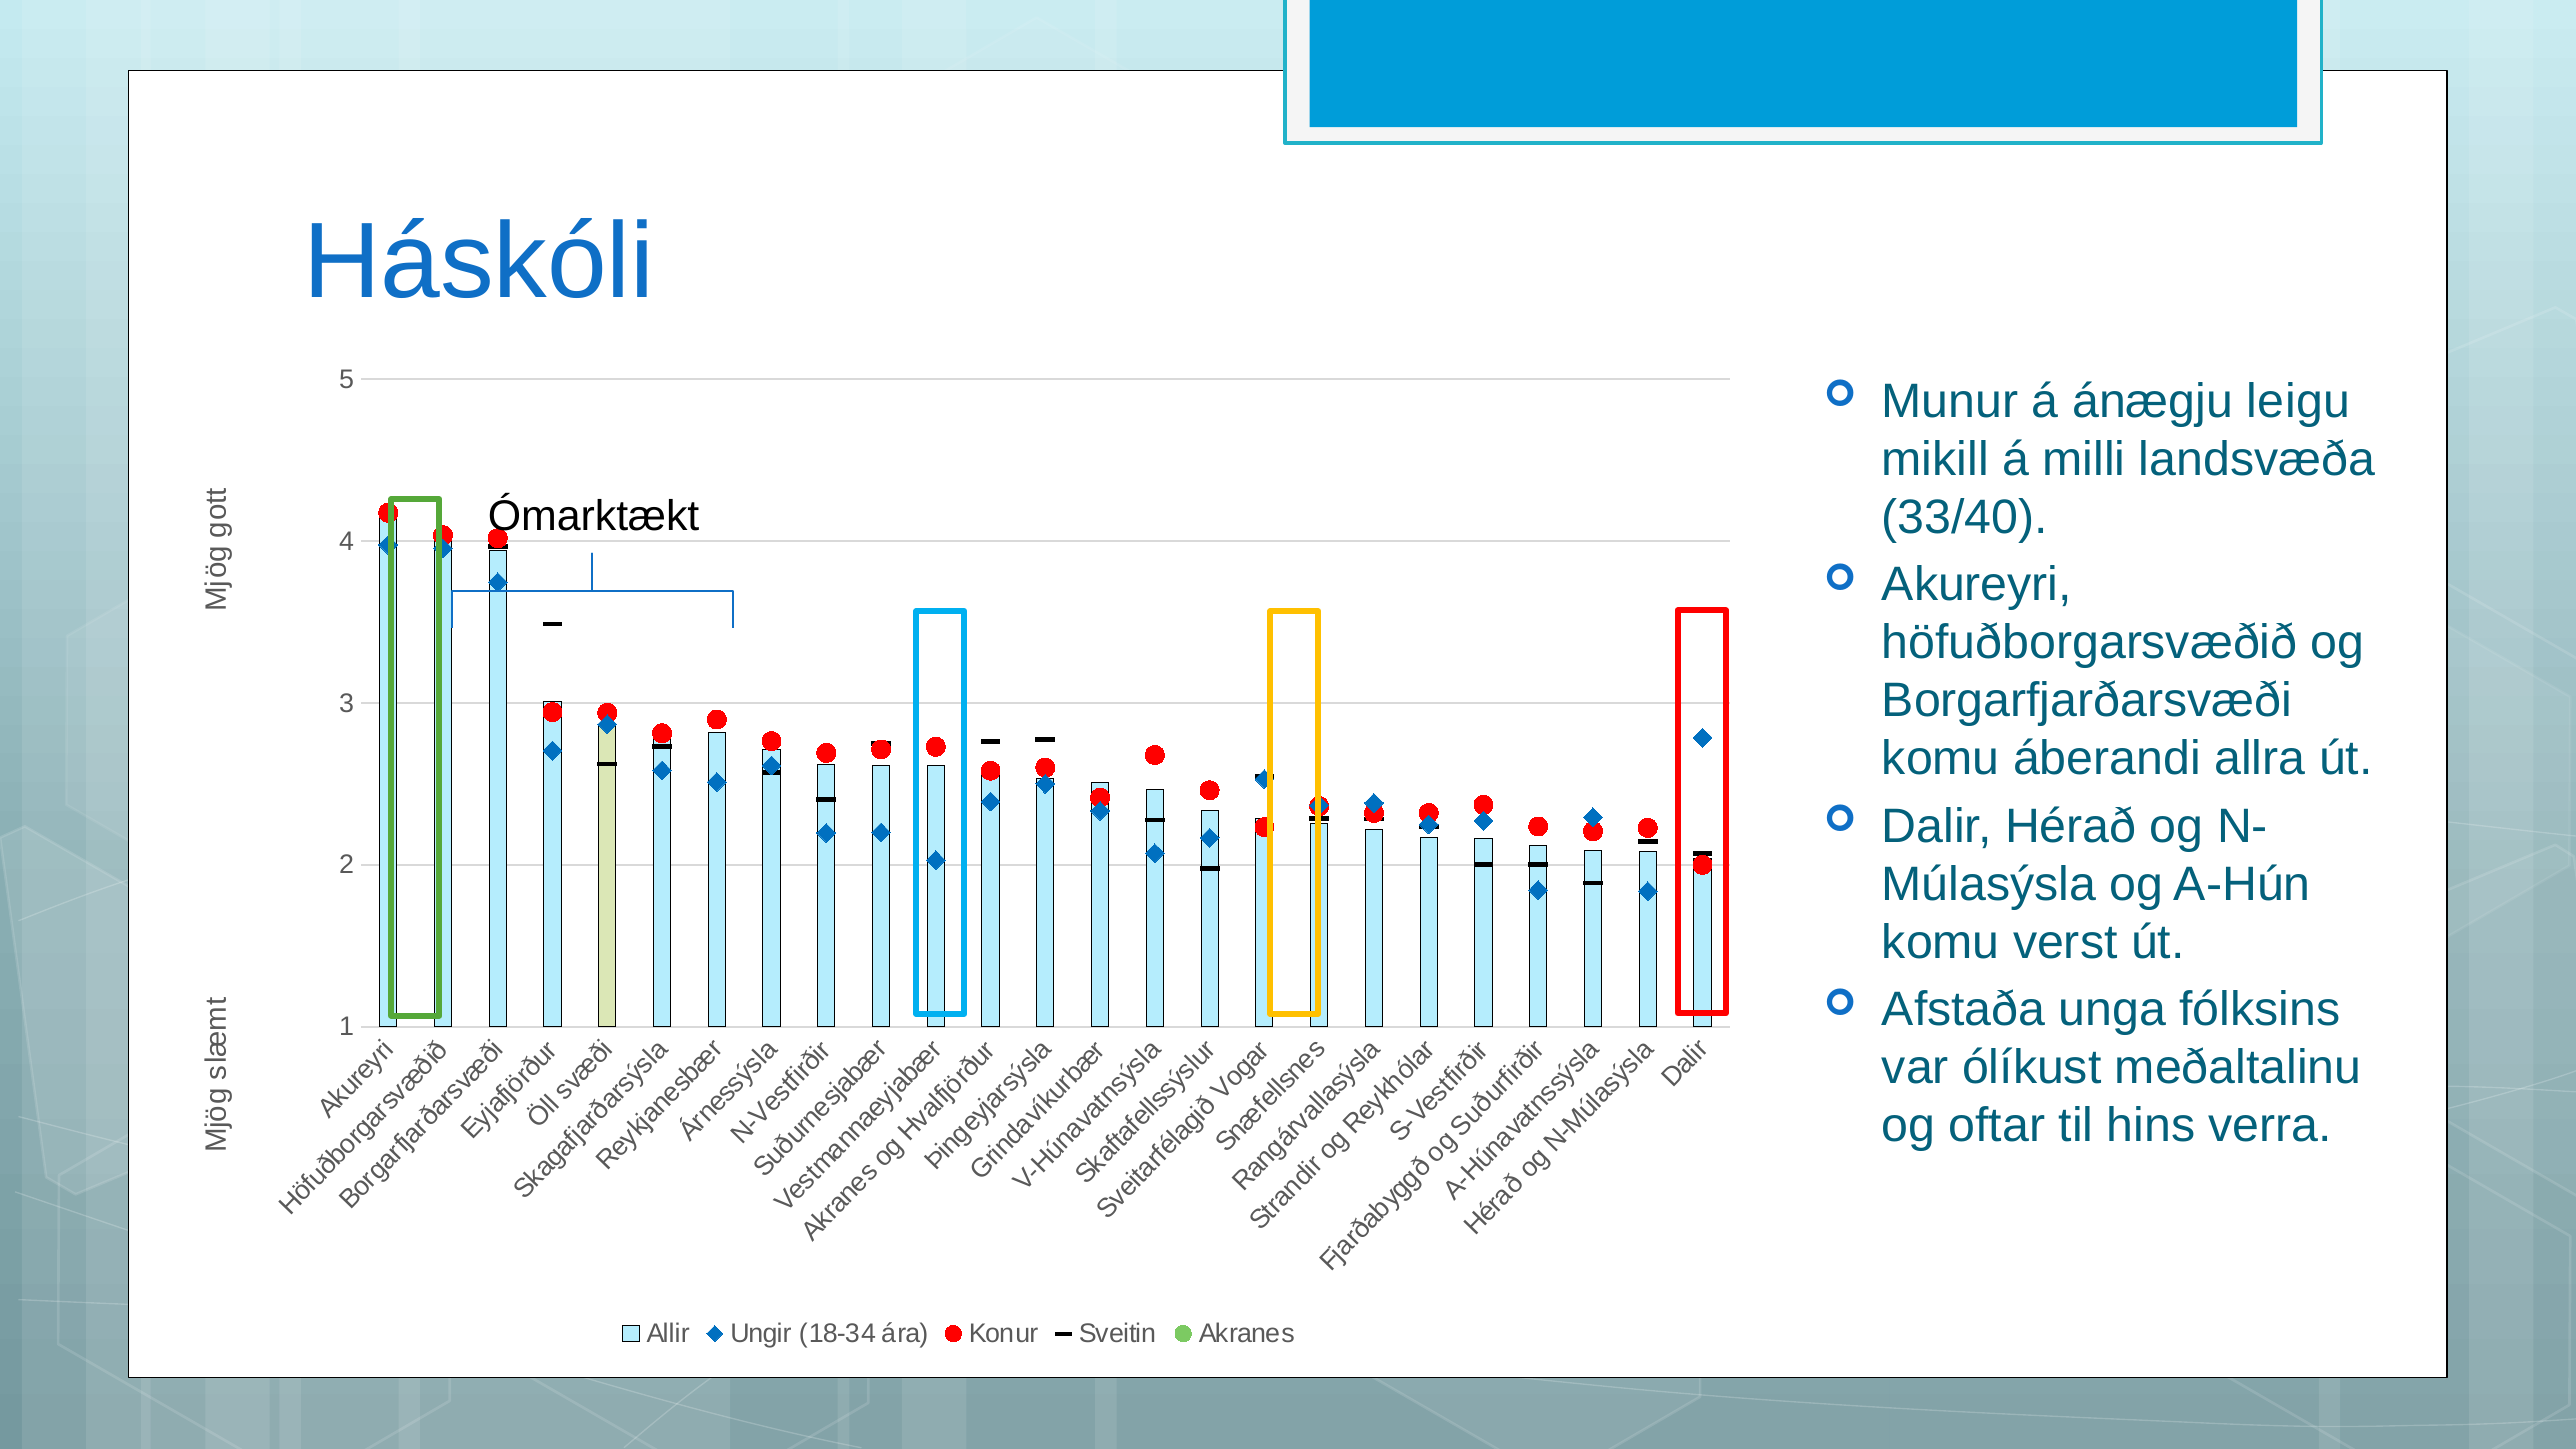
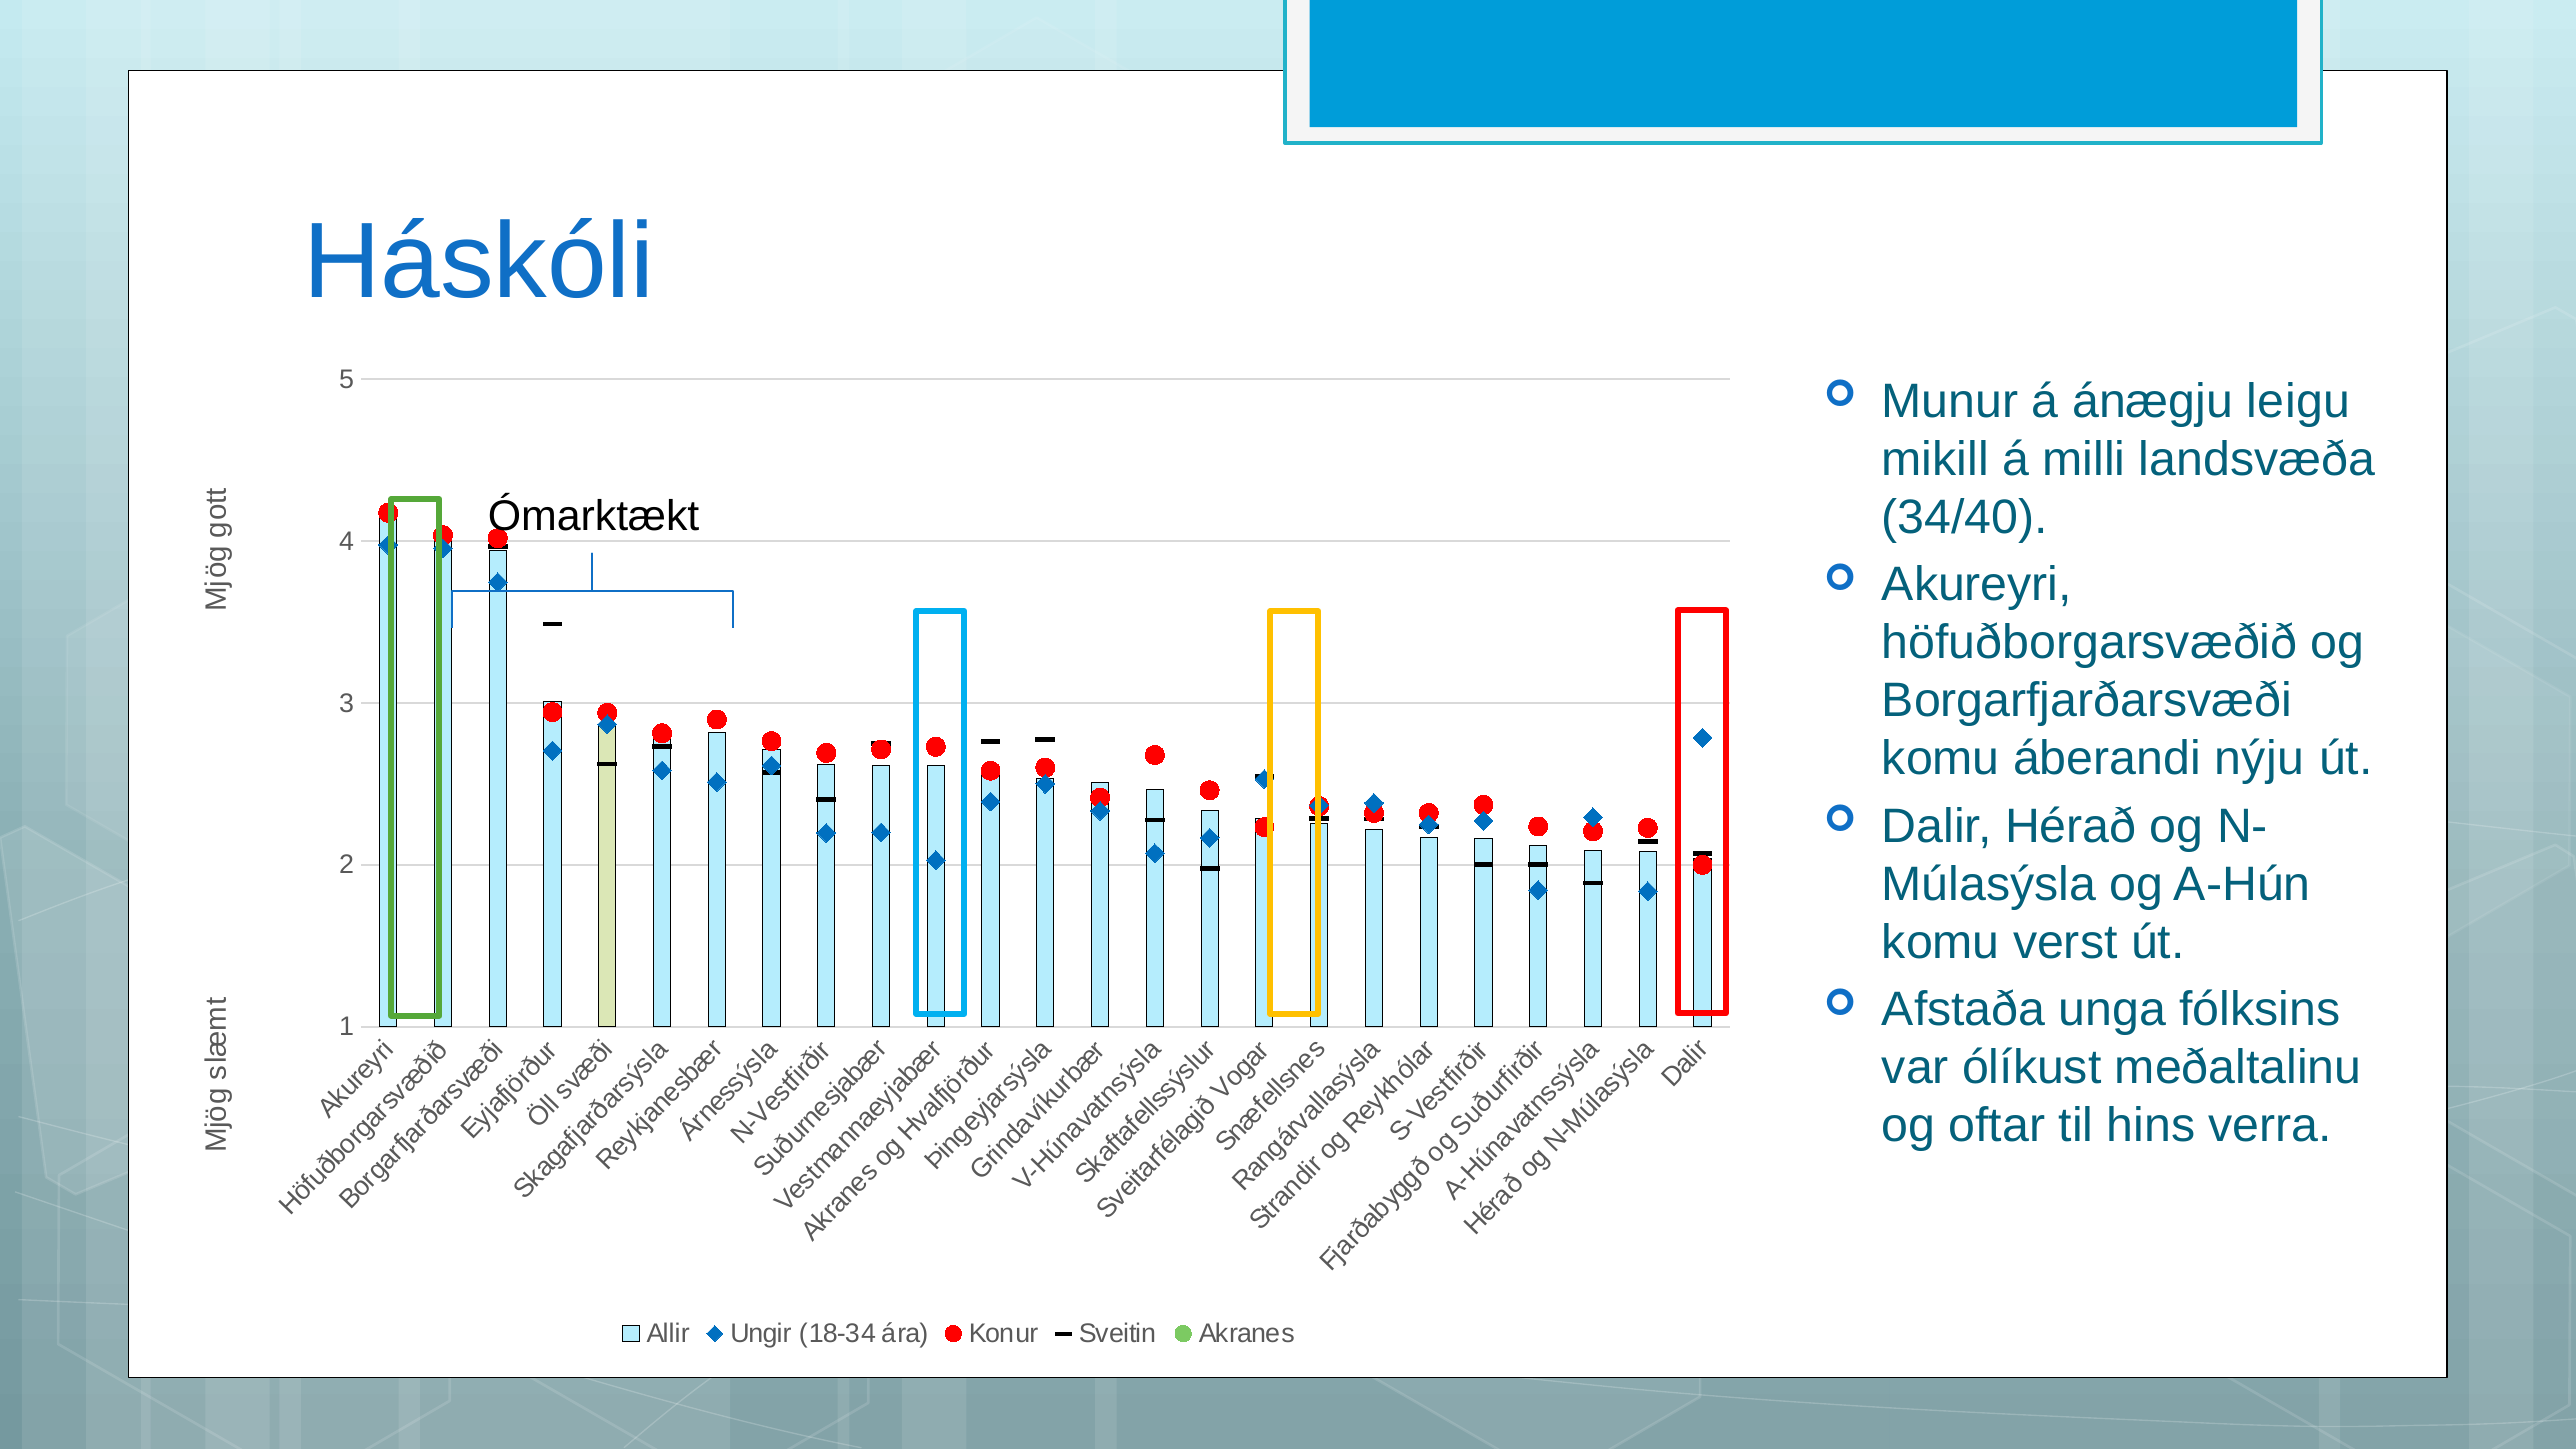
33/40: 33/40 -> 34/40 (1965, 517)
allra: allra -> nýju (2260, 759)
